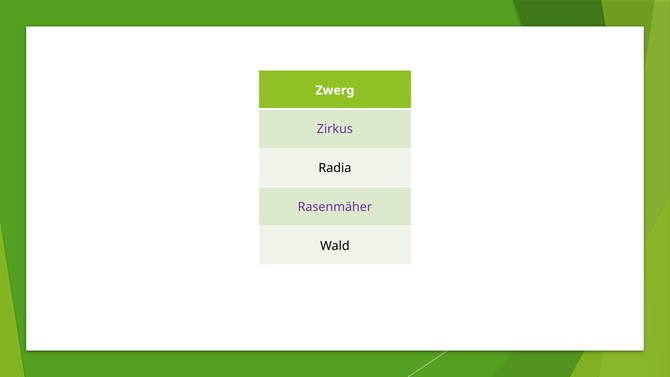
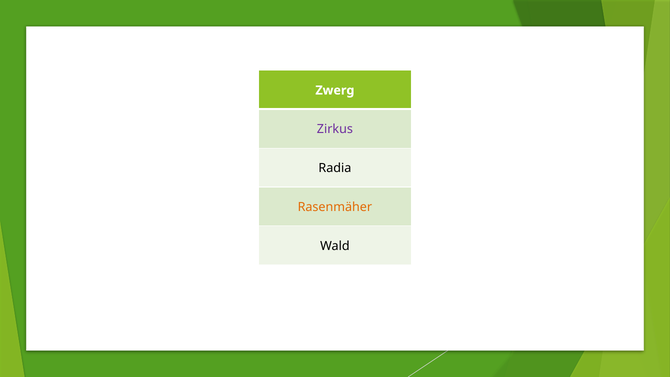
Rasenmäher colour: purple -> orange (335, 207)
